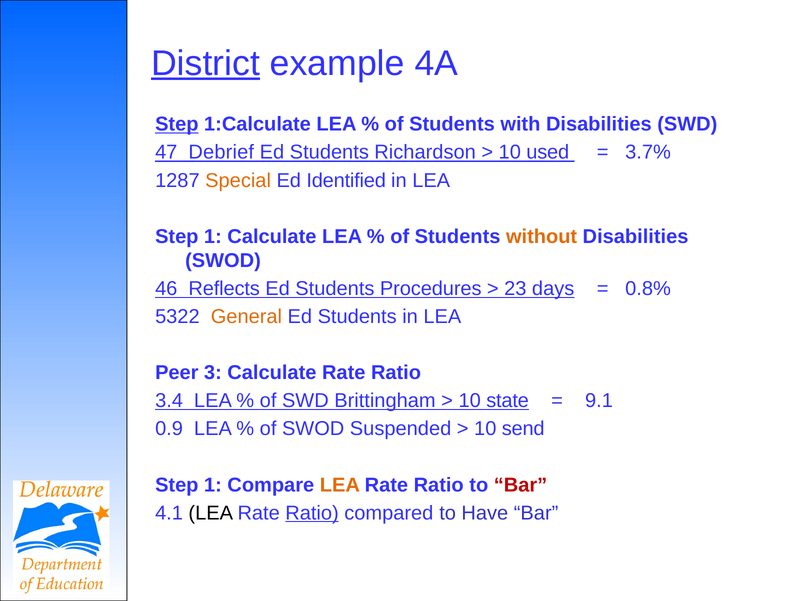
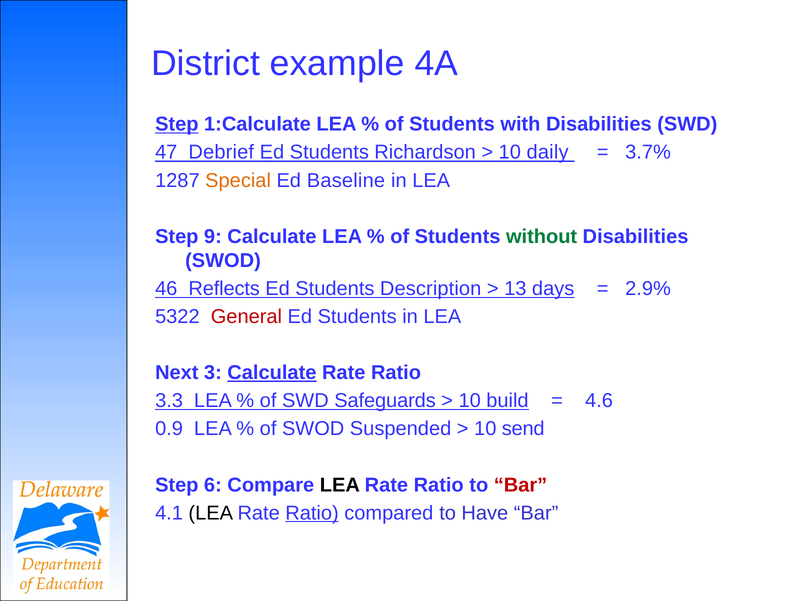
District underline: present -> none (206, 63)
used: used -> daily (548, 152)
Identified: Identified -> Baseline (346, 181)
1: 1 -> 9 (213, 237)
without colour: orange -> green (542, 237)
Procedures: Procedures -> Description (431, 289)
23: 23 -> 13 (515, 289)
0.8%: 0.8% -> 2.9% (648, 289)
General colour: orange -> red (246, 317)
Peer: Peer -> Next (177, 373)
Calculate underline: none -> present (272, 373)
3.4: 3.4 -> 3.3 (169, 401)
Brittingham: Brittingham -> Safeguards (385, 401)
state: state -> build (507, 401)
9.1: 9.1 -> 4.6 (599, 401)
1: 1 -> 6 (213, 485)
LEA colour: orange -> black (340, 485)
